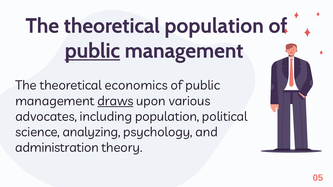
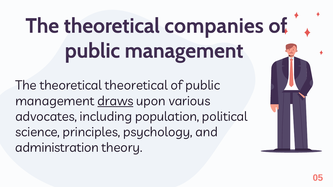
theoretical population: population -> companies (214, 26)
public underline: present -> none (92, 51)
theoretical economics: economics -> theoretical (136, 86)
analyzing: analyzing -> principles (91, 132)
